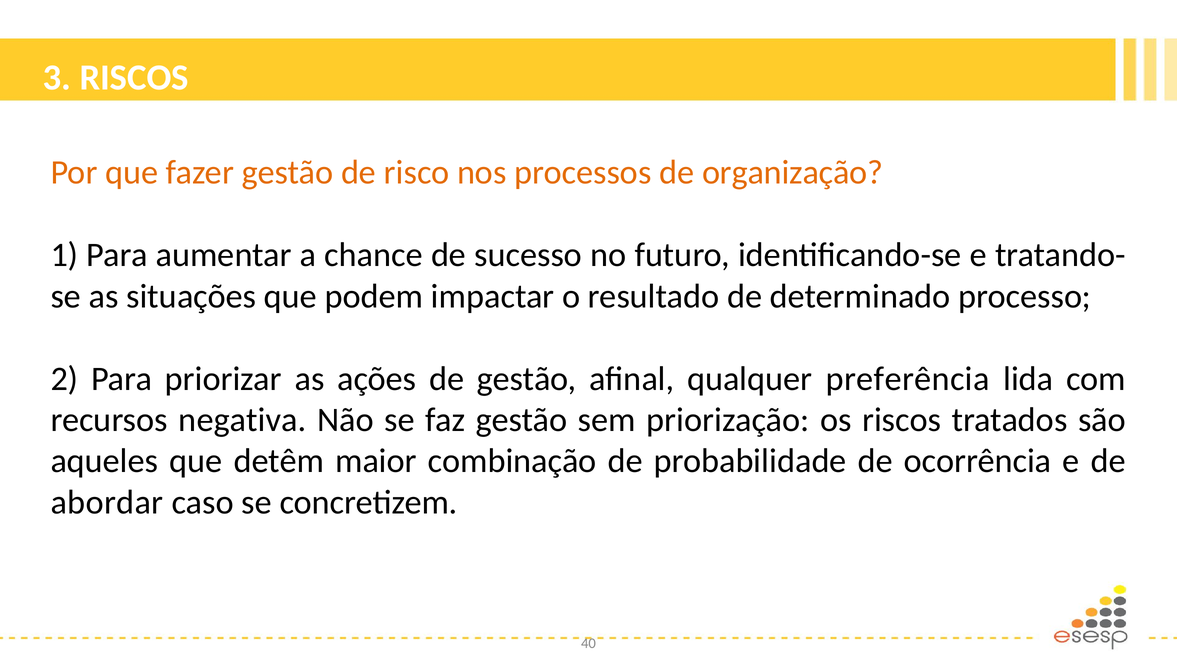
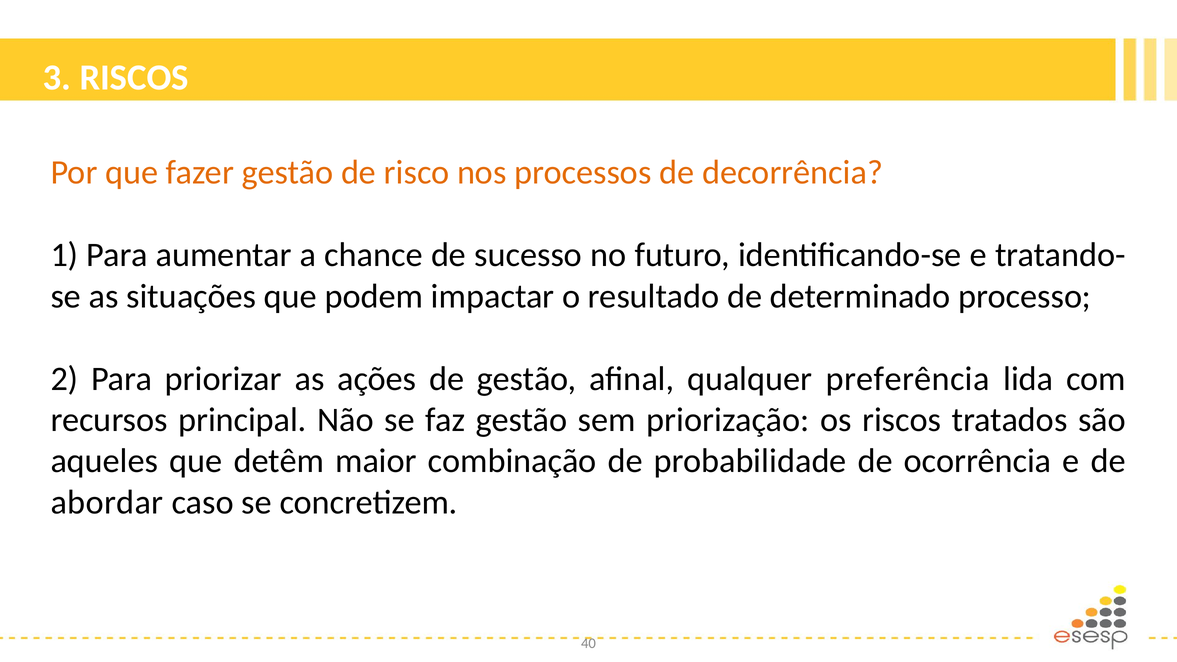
organização: organização -> decorrência (793, 173)
negativa: negativa -> principal (242, 420)
